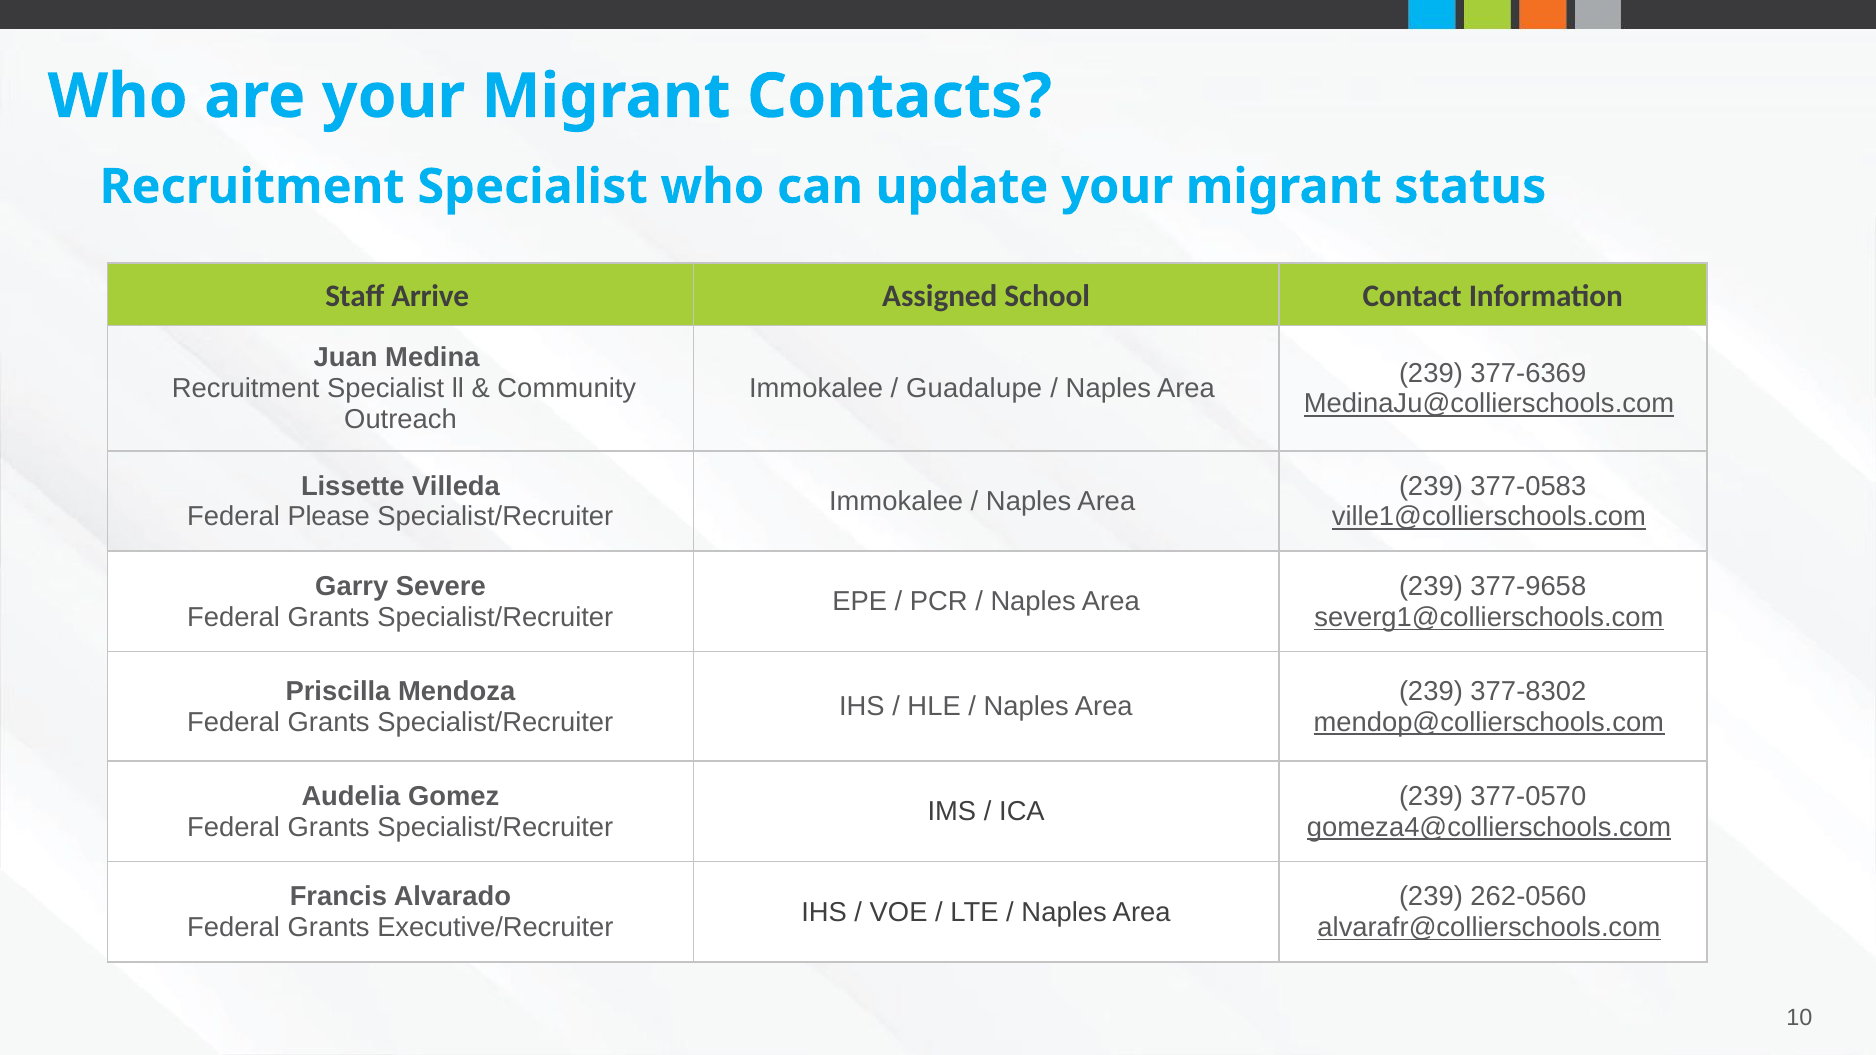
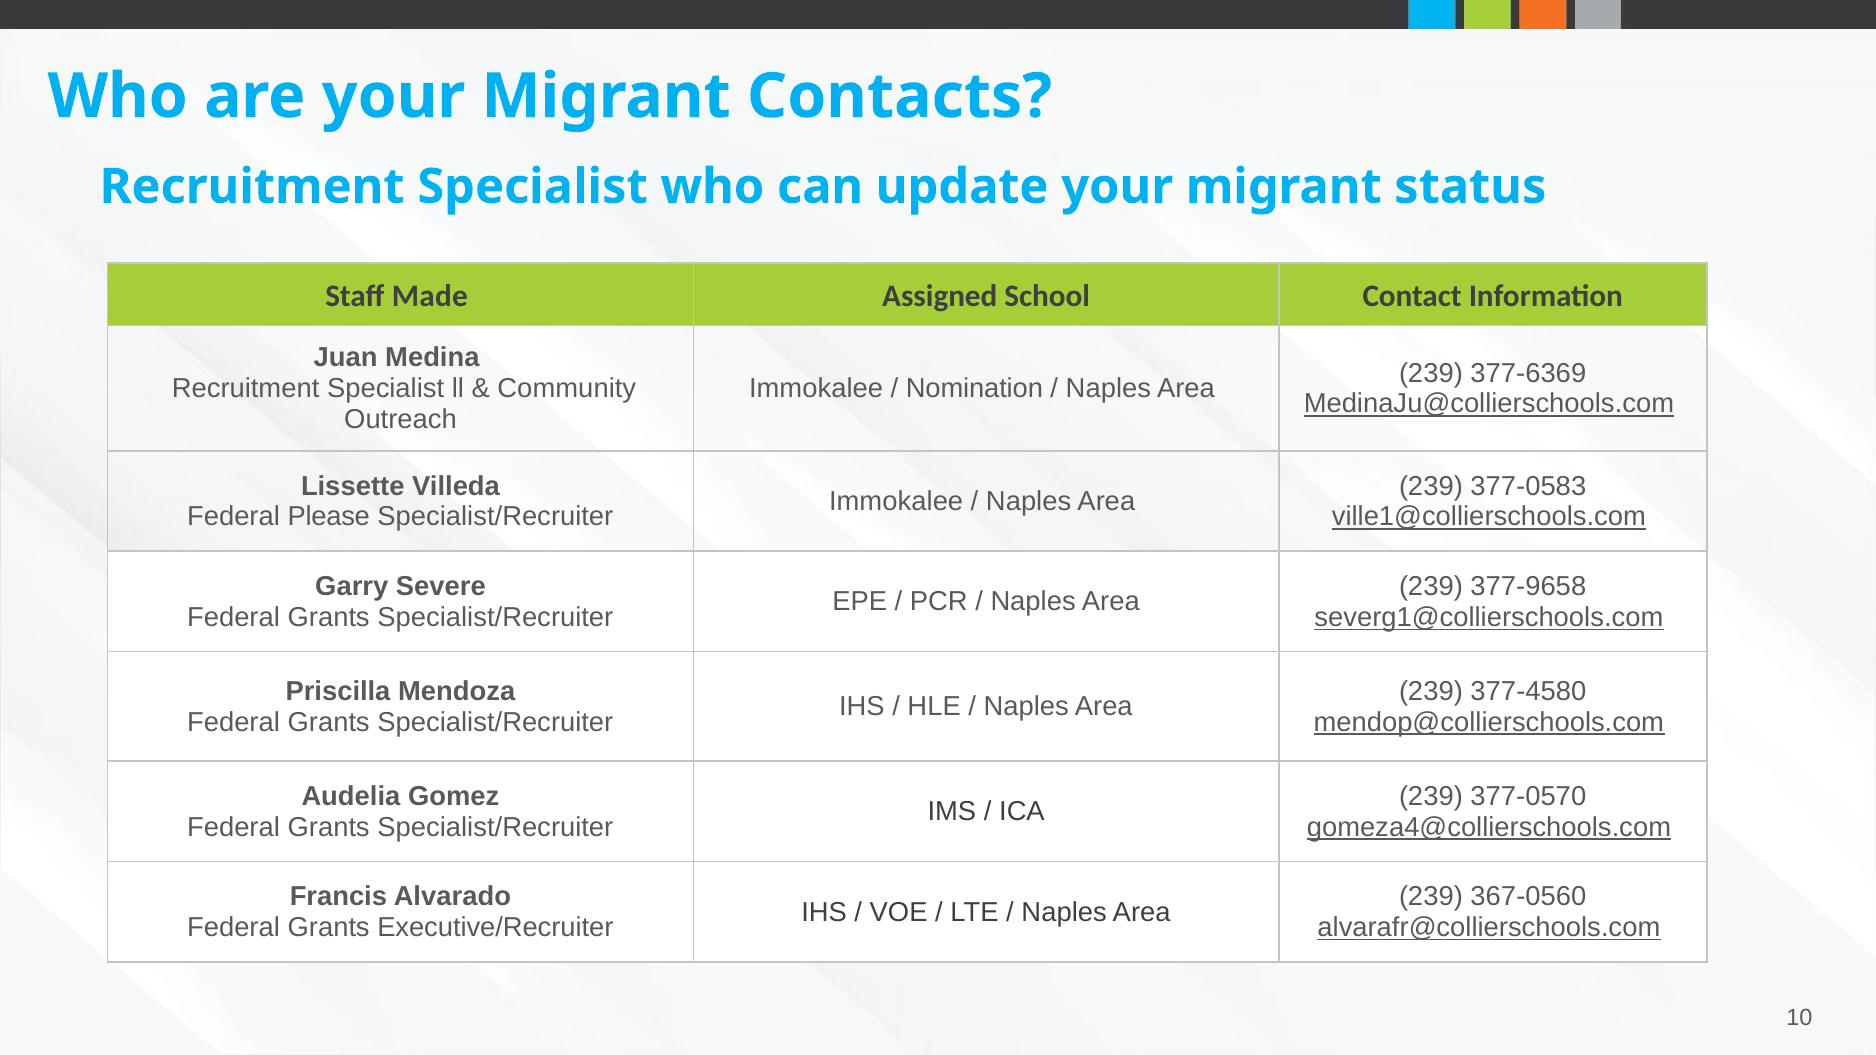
Arrive: Arrive -> Made (430, 296)
Guadalupe: Guadalupe -> Nomination (974, 389)
377-8302: 377-8302 -> 377-4580 (1528, 692)
262-0560: 262-0560 -> 367-0560 (1528, 897)
